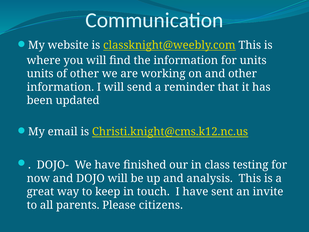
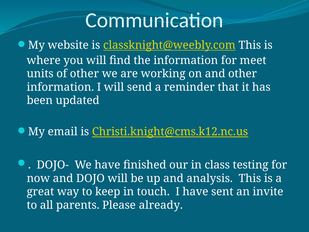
for units: units -> meet (253, 60)
citizens: citizens -> already (161, 205)
